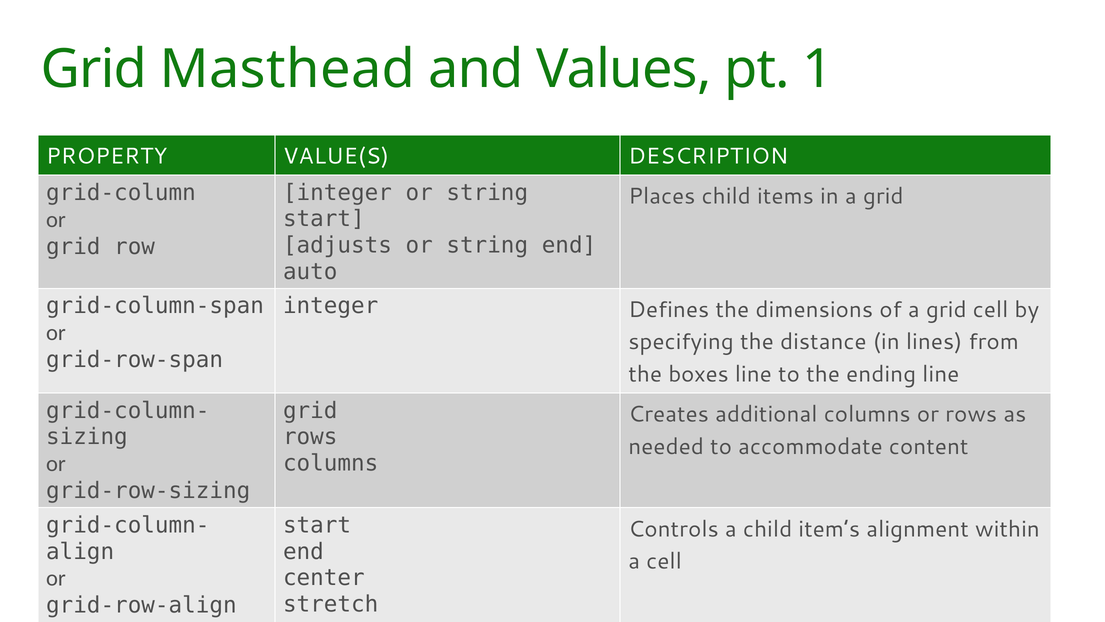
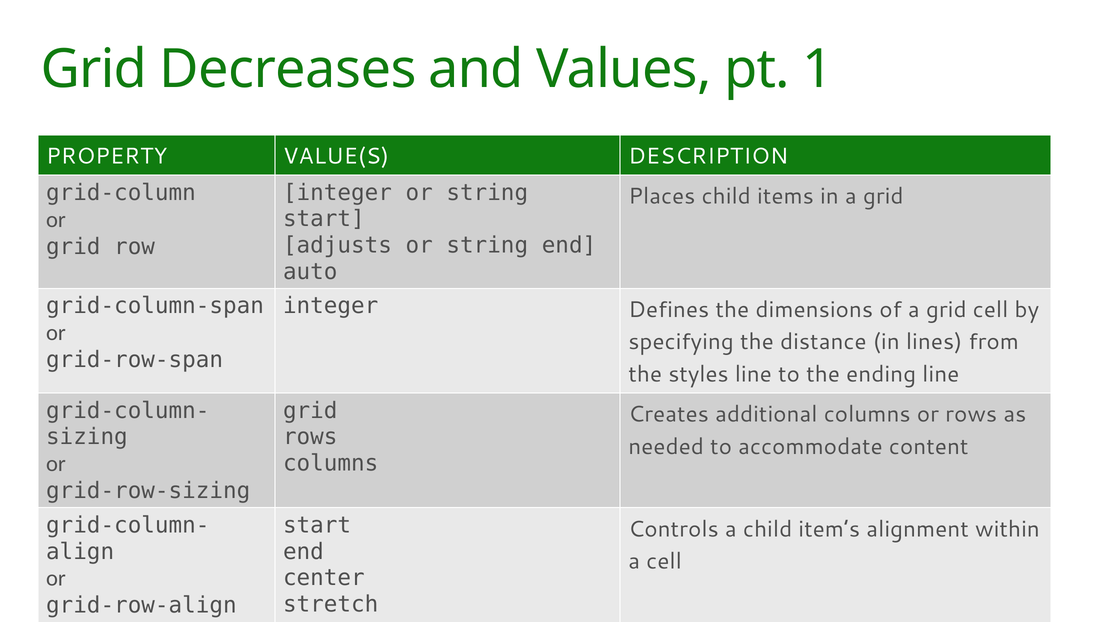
Masthead: Masthead -> Decreases (288, 70)
boxes: boxes -> styles (698, 374)
